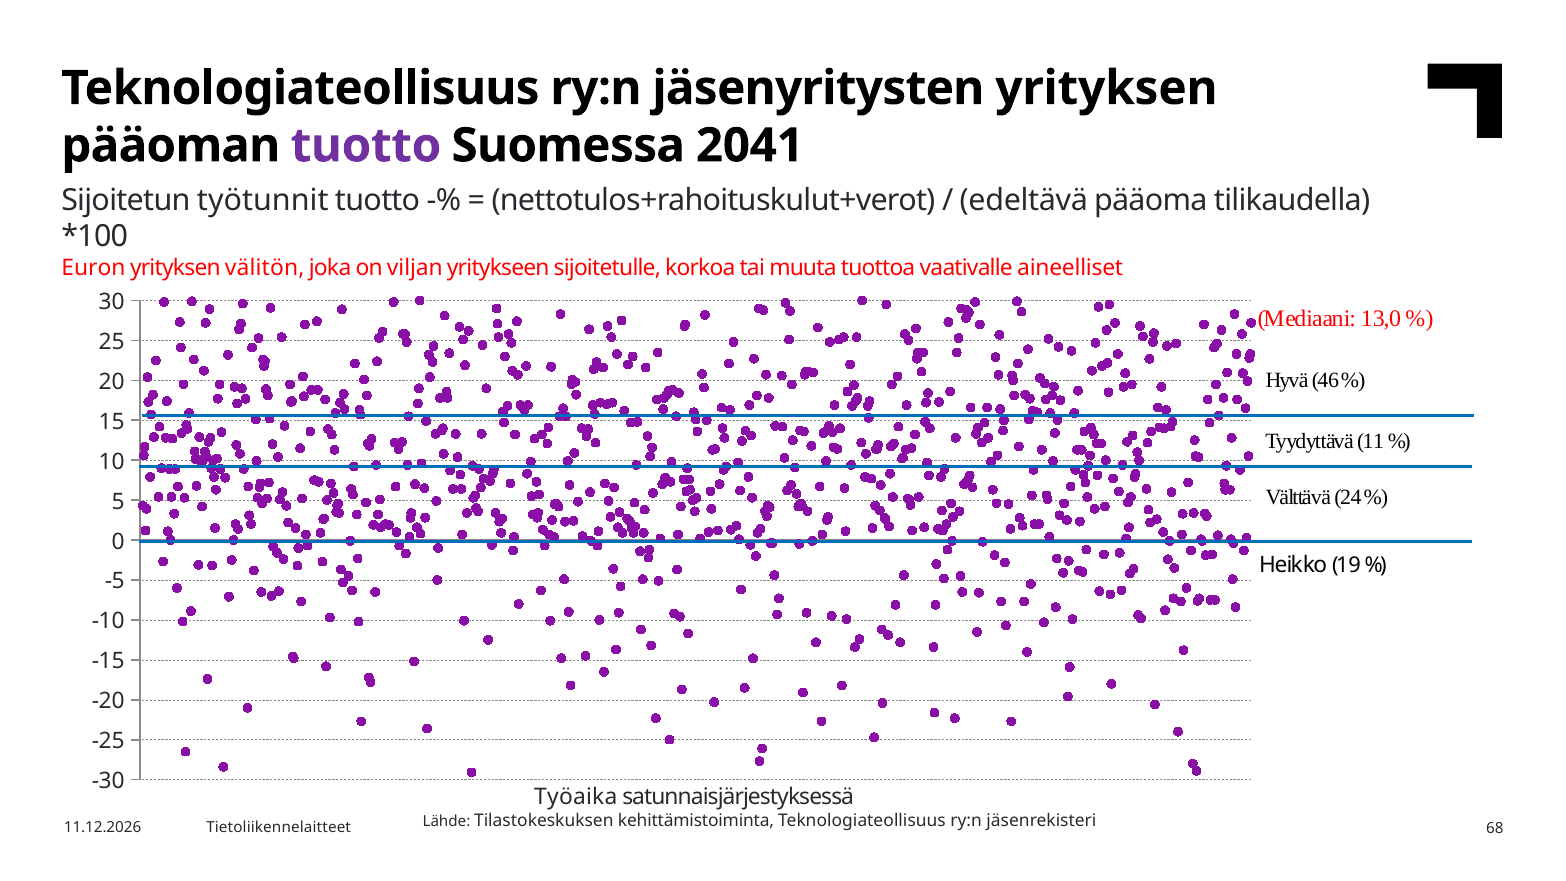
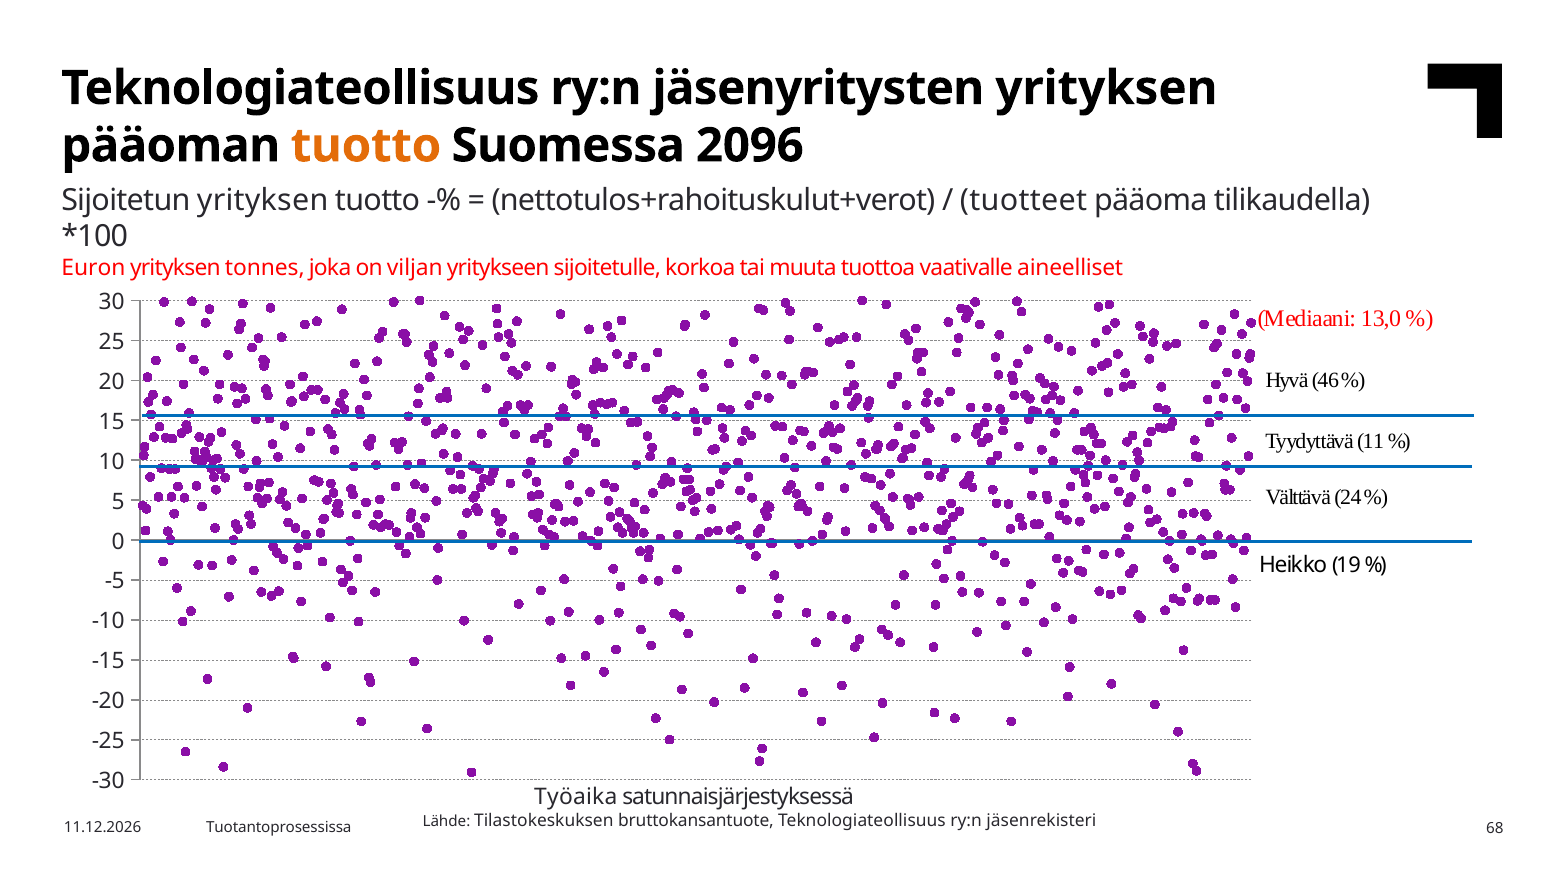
tuotto colour: purple -> orange (366, 146)
2041: 2041 -> 2096 (750, 146)
Sijoitetun työtunnit: työtunnit -> yrityksen (263, 200)
edeltävä: edeltävä -> tuotteet (1023, 200)
välitön: välitön -> tonnes (265, 268)
Tietoliikennelaitteet: Tietoliikennelaitteet -> Tuotantoprosessissa (279, 828)
kehittämistoiminta: kehittämistoiminta -> bruttokansantuote (696, 821)
